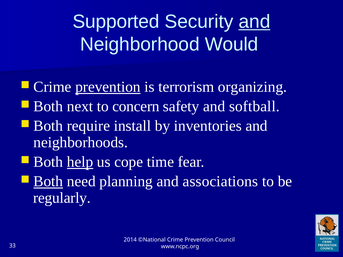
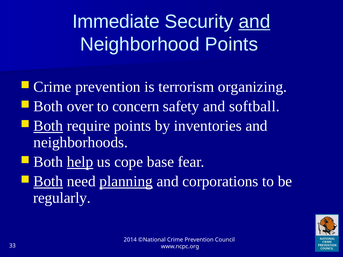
Supported: Supported -> Immediate (116, 22)
Neighborhood Would: Would -> Points (231, 45)
prevention underline: present -> none (108, 87)
next: next -> over (80, 107)
Both underline: none -> present (48, 126)
require install: install -> points (132, 126)
time: time -> base (160, 162)
planning underline: none -> present (126, 182)
associations: associations -> corporations (220, 182)
